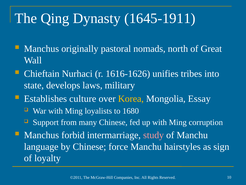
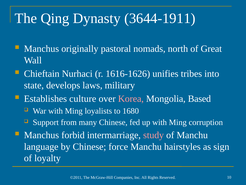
1645-1911: 1645-1911 -> 3644-1911 (160, 18)
Korea colour: yellow -> pink (131, 98)
Essay: Essay -> Based (199, 98)
